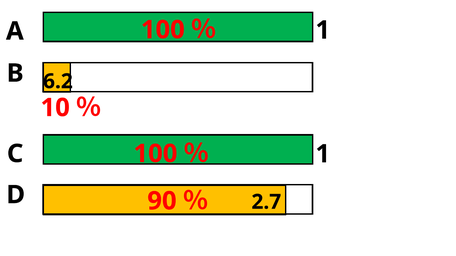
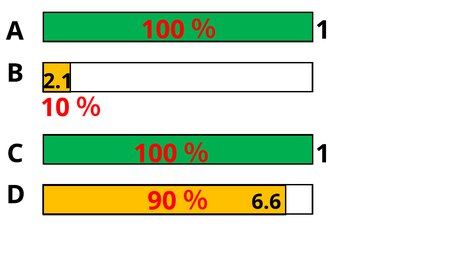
6.2: 6.2 -> 2.1 (58, 81)
2.7: 2.7 -> 6.6 (266, 202)
